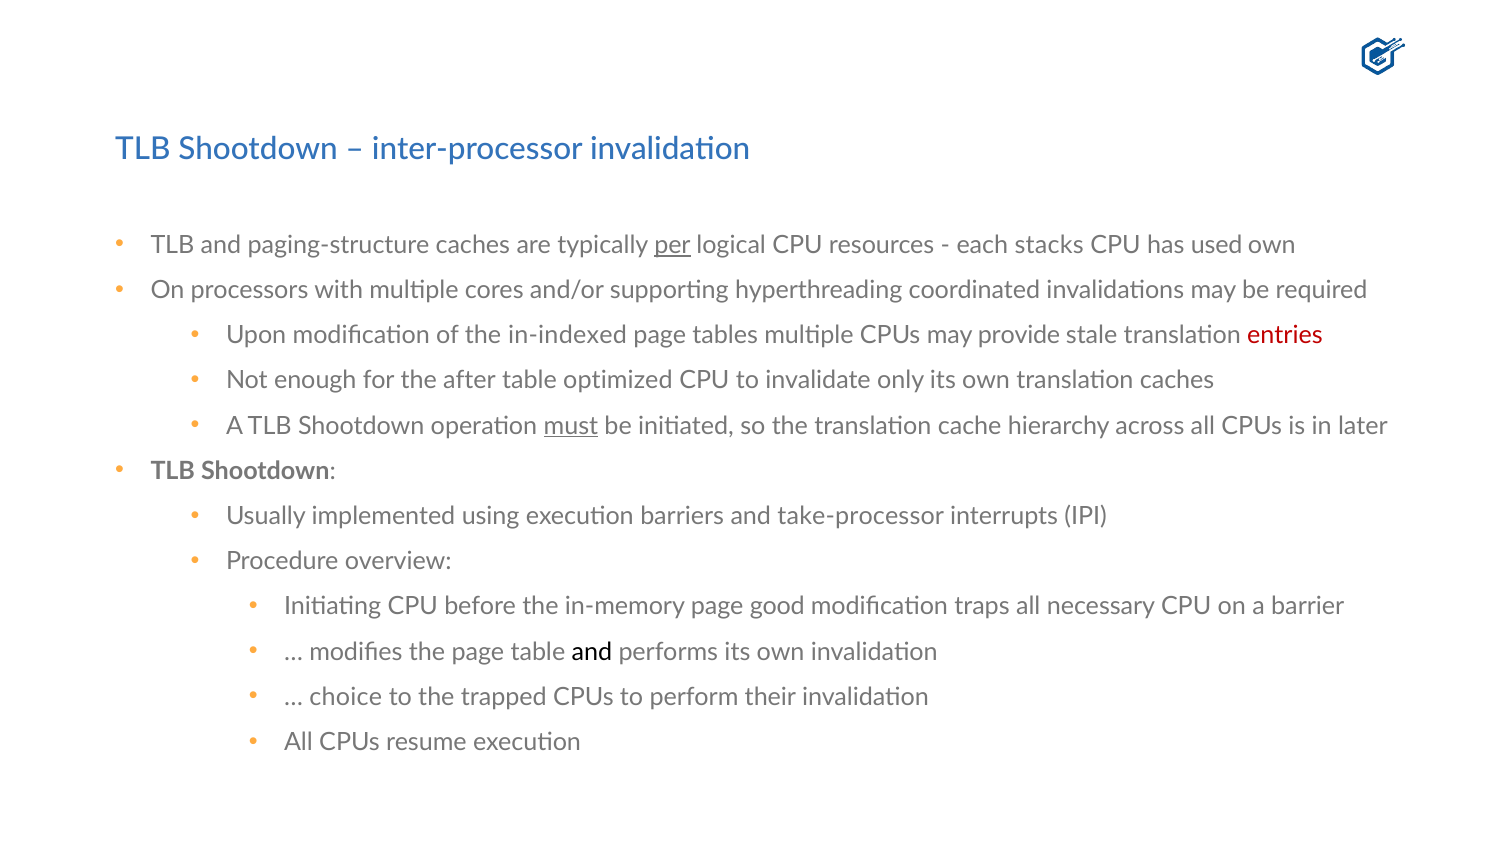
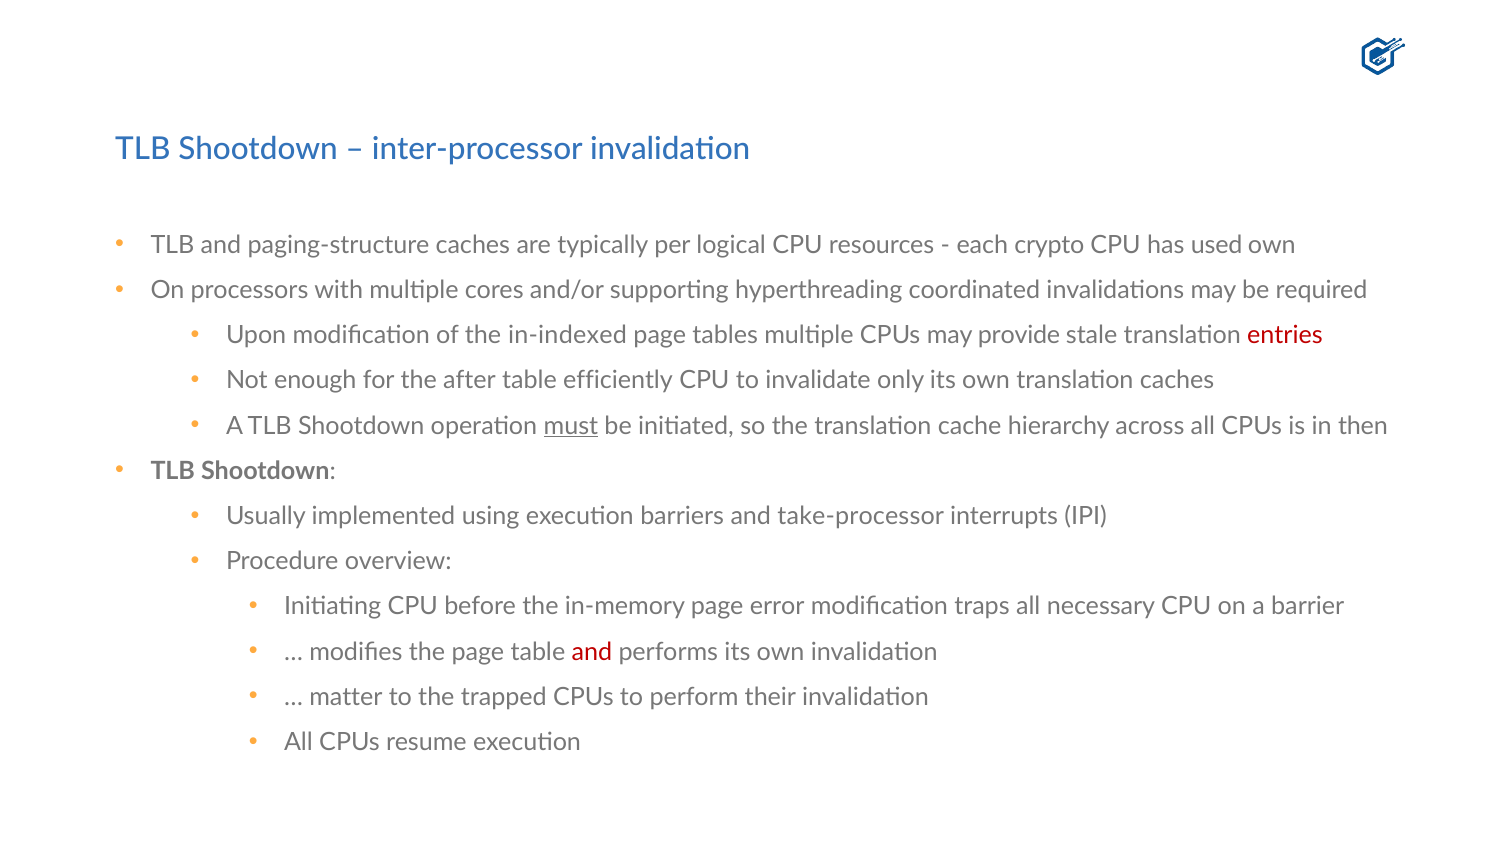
per underline: present -> none (672, 245)
stacks: stacks -> crypto (1049, 245)
optimized: optimized -> efficiently (618, 381)
later: later -> then (1363, 426)
good: good -> error (777, 607)
and colour: black -> red (592, 652)
choice: choice -> matter (346, 697)
